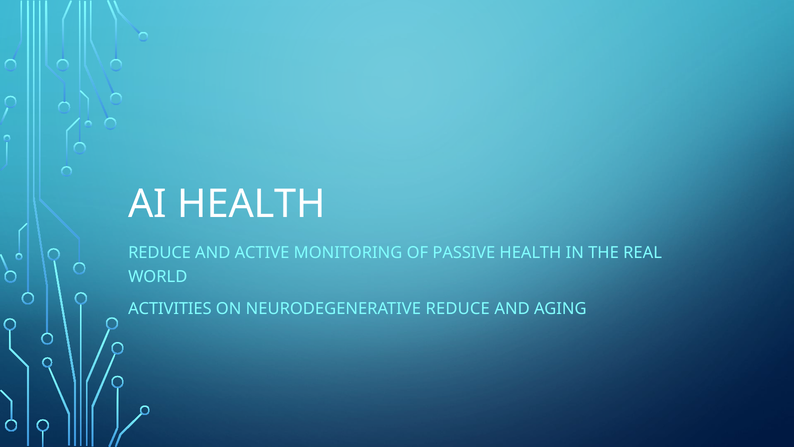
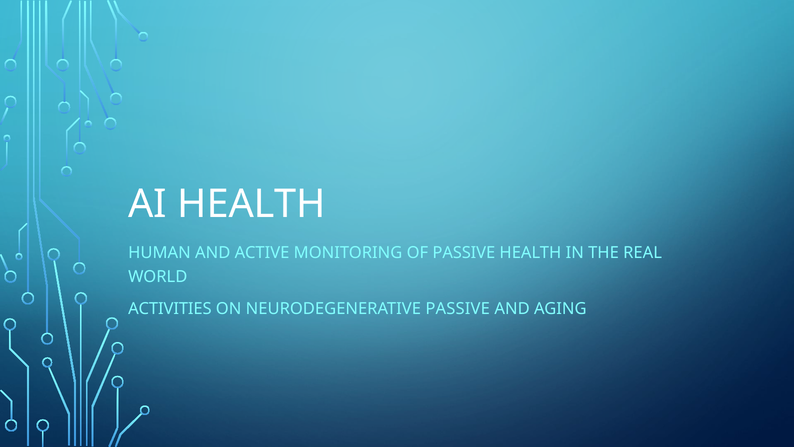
REDUCE: REDUCE -> HUMAN (159, 253)
NEURODEGENERATIVE REDUCE: REDUCE -> PASSIVE (458, 309)
